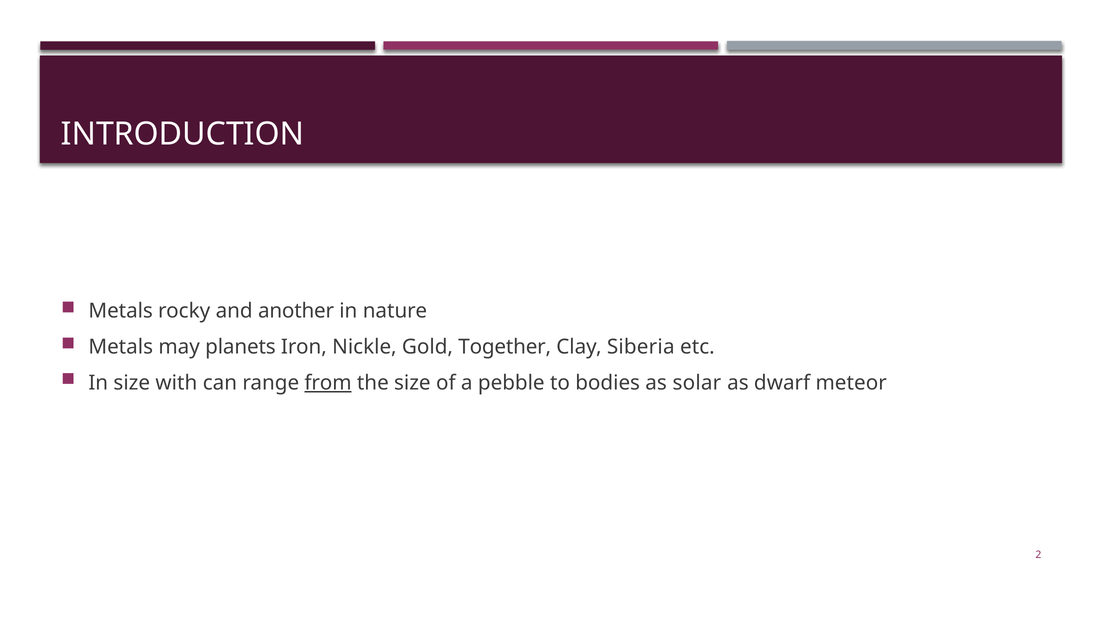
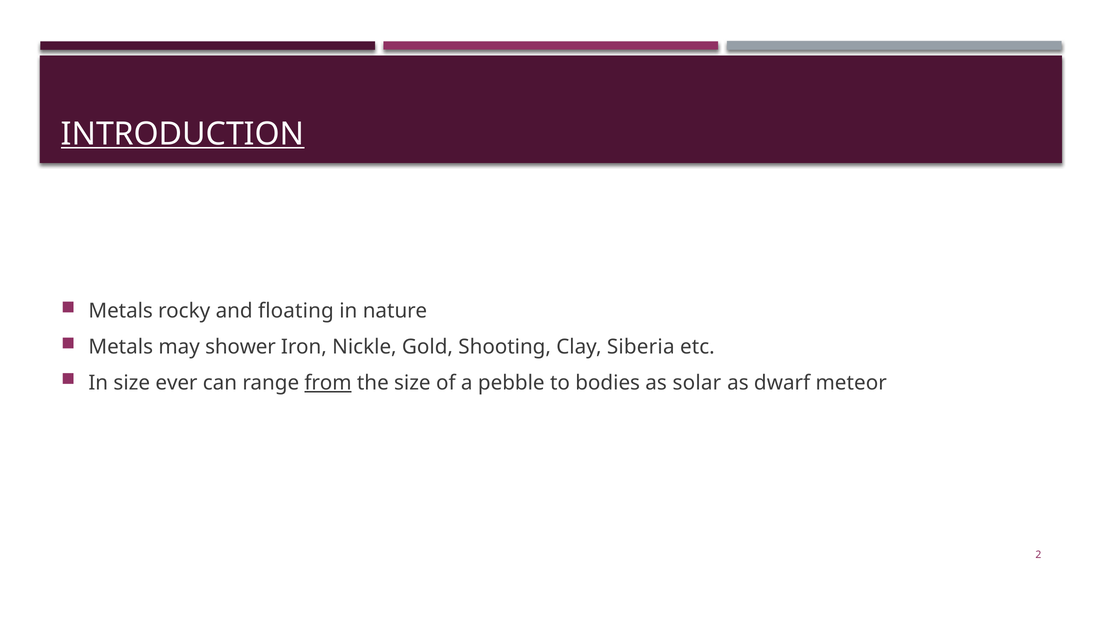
INTRODUCTION underline: none -> present (183, 134)
another: another -> floating (296, 311)
planets: planets -> shower (241, 347)
Together: Together -> Shooting (505, 347)
with: with -> ever (176, 383)
